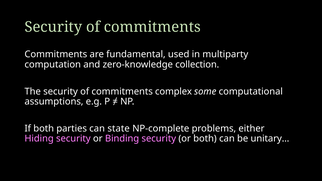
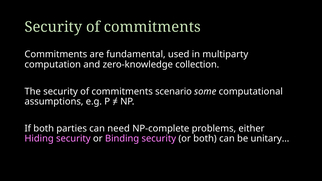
complex: complex -> scenario (173, 92)
state: state -> need (119, 129)
